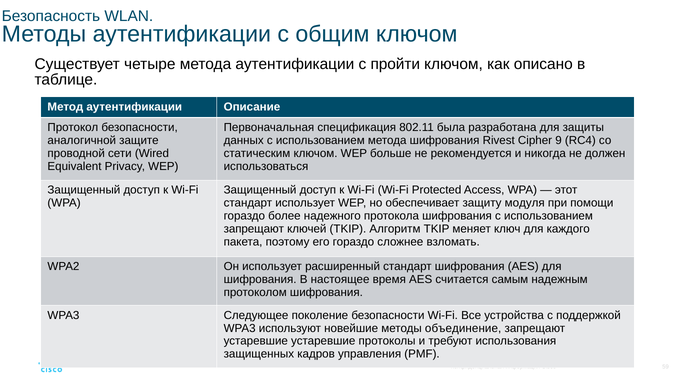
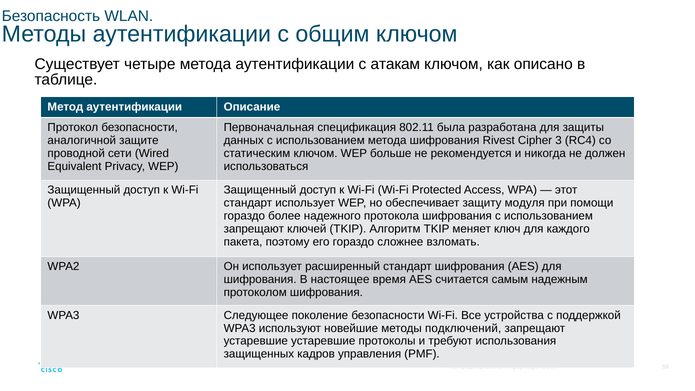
пройти: пройти -> атакам (395, 64)
9: 9 -> 3 (559, 141)
объединение: объединение -> подключений (463, 328)
